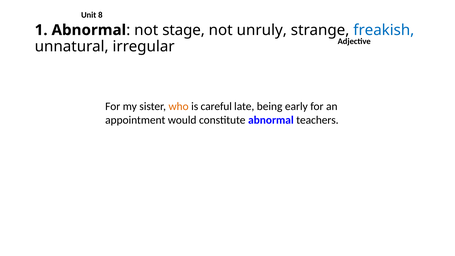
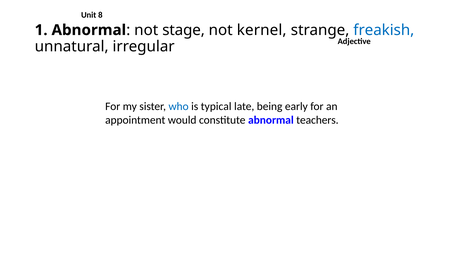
unruly: unruly -> kernel (262, 30)
who colour: orange -> blue (179, 106)
careful: careful -> typical (216, 106)
